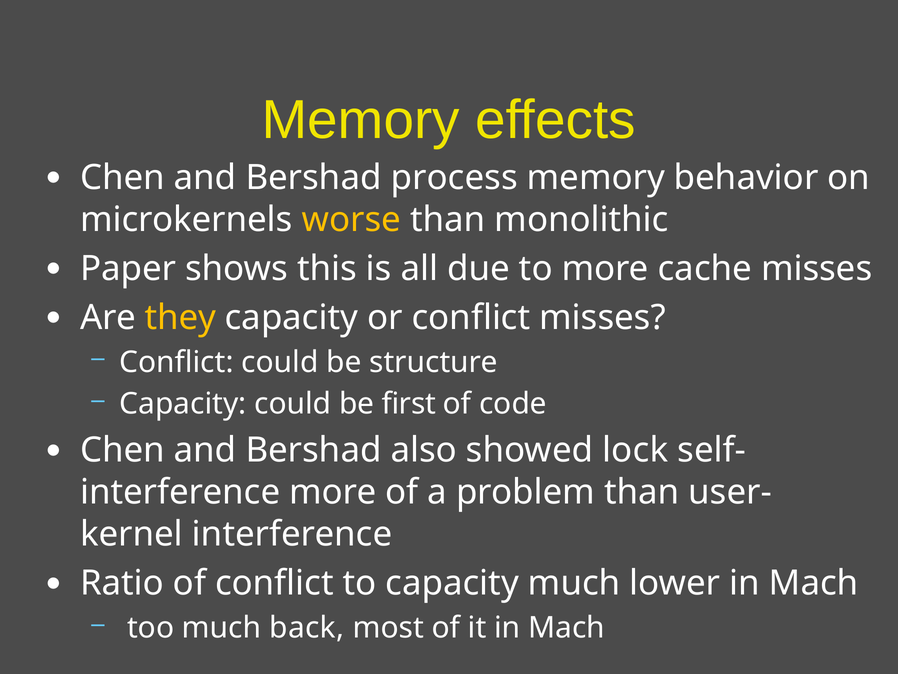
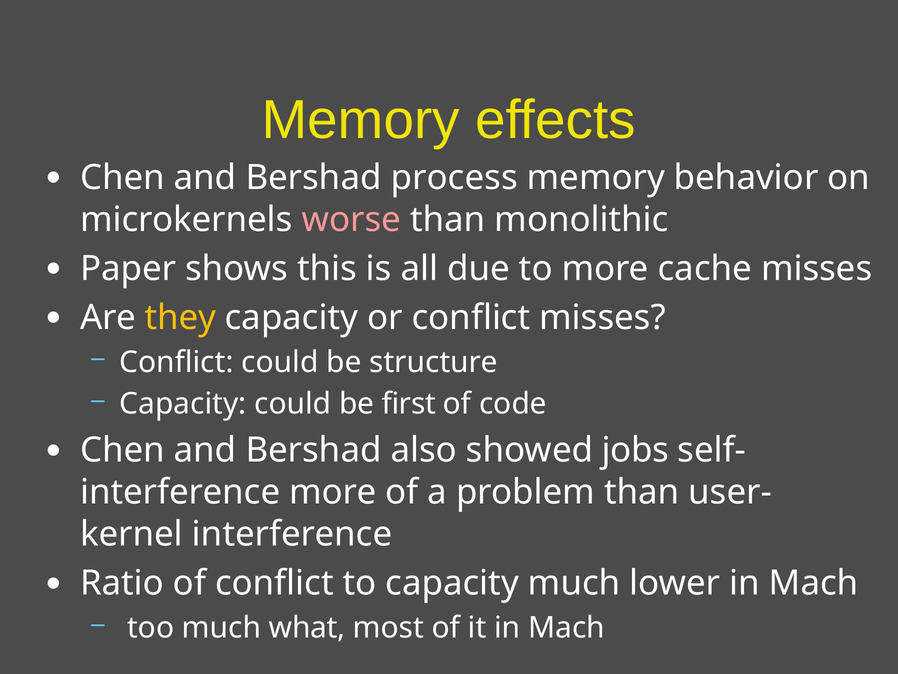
worse colour: yellow -> pink (351, 219)
lock: lock -> jobs (635, 450)
back: back -> what (307, 627)
